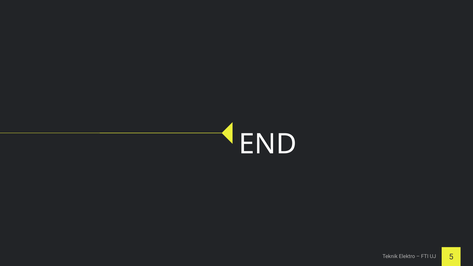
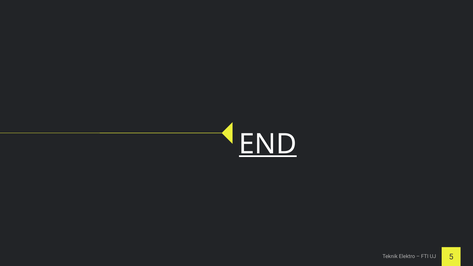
END underline: none -> present (268, 144)
